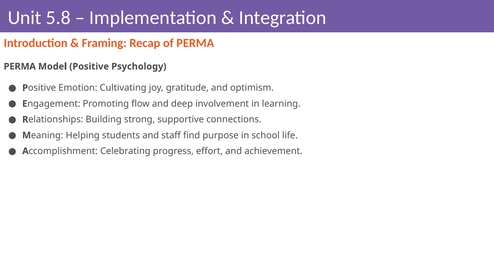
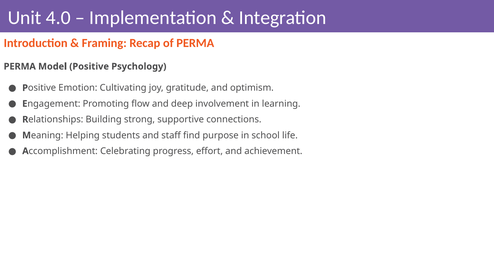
5.8: 5.8 -> 4.0 (58, 18)
